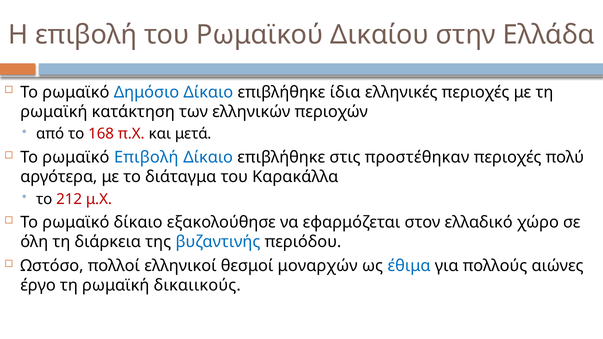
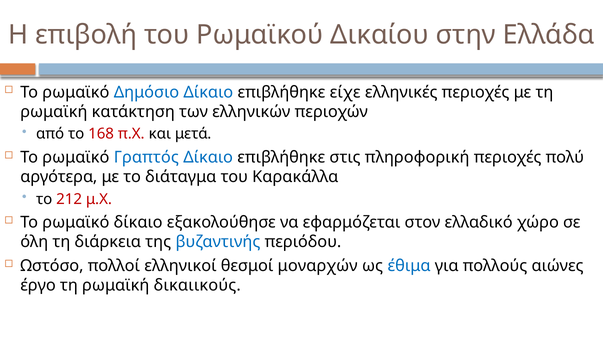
ίδια: ίδια -> είχε (345, 92)
ρωμαϊκό Επιβολή: Επιβολή -> Γραπτός (146, 157)
προστέθηκαν: προστέθηκαν -> πληροφορική (417, 157)
